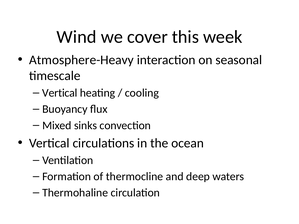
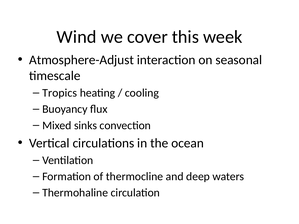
Atmosphere-Heavy: Atmosphere-Heavy -> Atmosphere-Adjust (82, 60)
Vertical: Vertical -> Tropics (60, 93)
